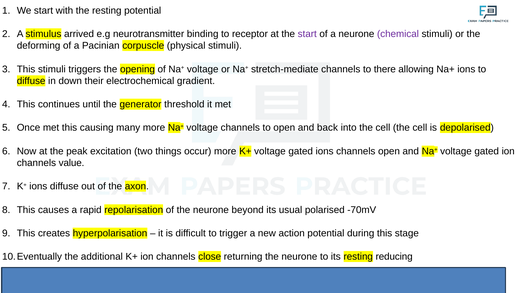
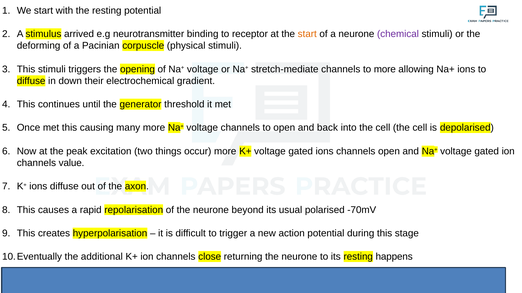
start colour: purple -> orange (307, 34)
to there: there -> more (385, 69)
reducing: reducing -> happens (394, 257)
